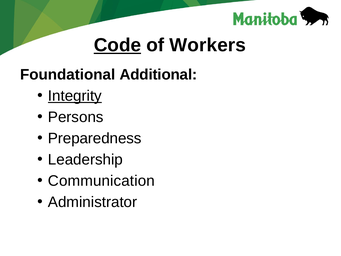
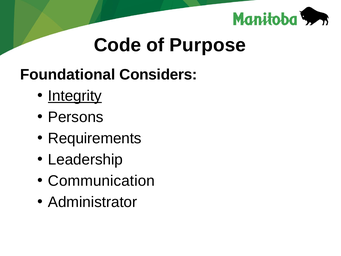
Code underline: present -> none (117, 45)
Workers: Workers -> Purpose (208, 45)
Additional: Additional -> Considers (158, 75)
Preparedness: Preparedness -> Requirements (95, 138)
